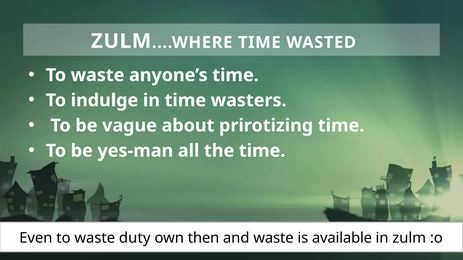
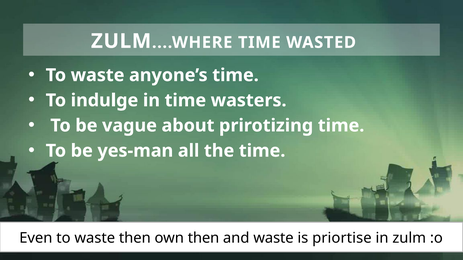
waste duty: duty -> then (135, 238)
available: available -> priortise (342, 238)
